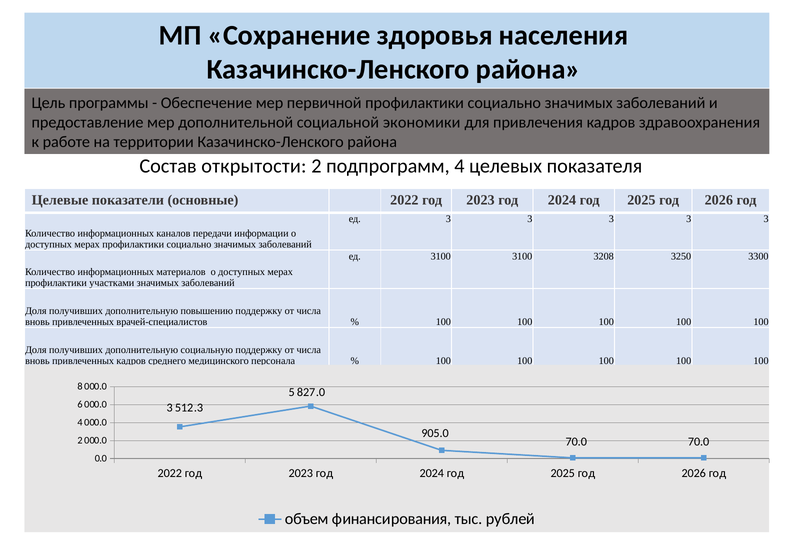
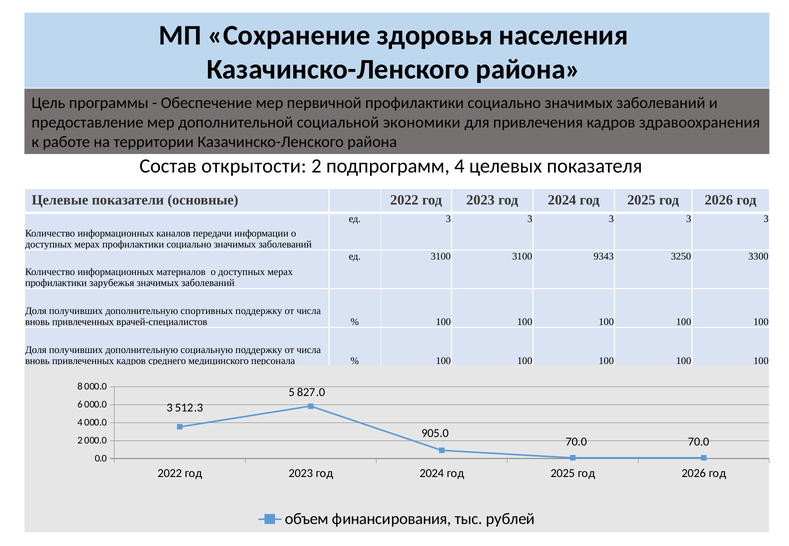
3208: 3208 -> 9343 (604, 257)
участками: участками -> зарубежья (112, 283)
повышению: повышению -> спортивных (207, 311)
